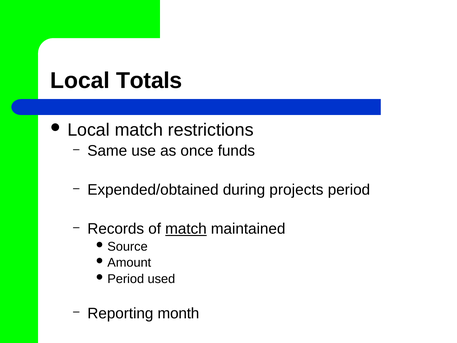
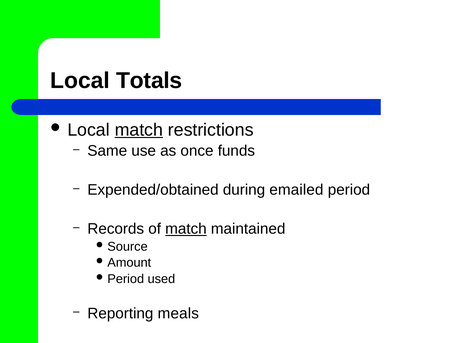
match underline: none -> present (139, 130)
projects: projects -> emailed (296, 190)
month: month -> meals (178, 313)
